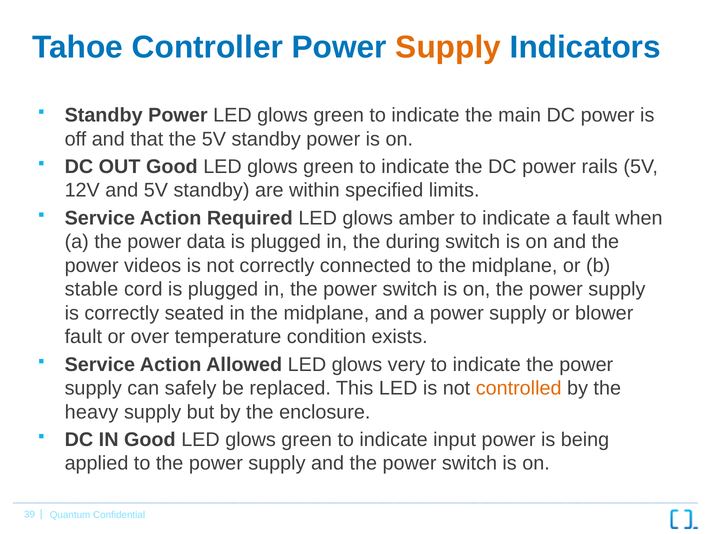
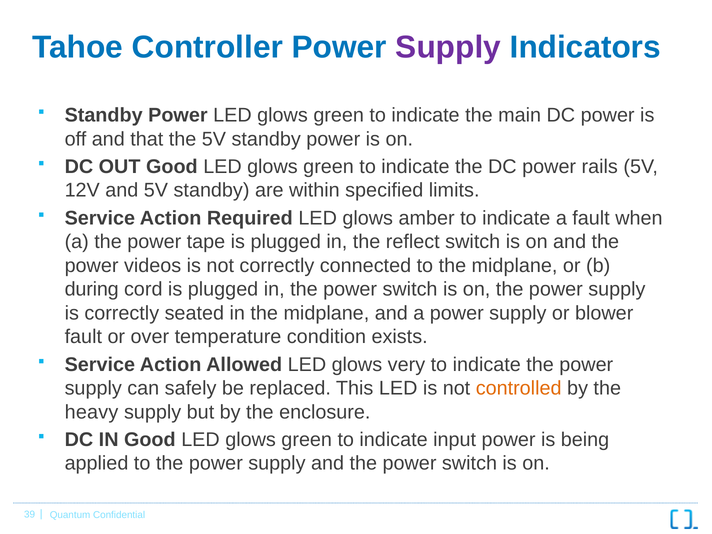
Supply colour: orange -> purple (448, 47)
data: data -> tape (206, 242)
during: during -> reflect (413, 242)
stable: stable -> during (92, 289)
